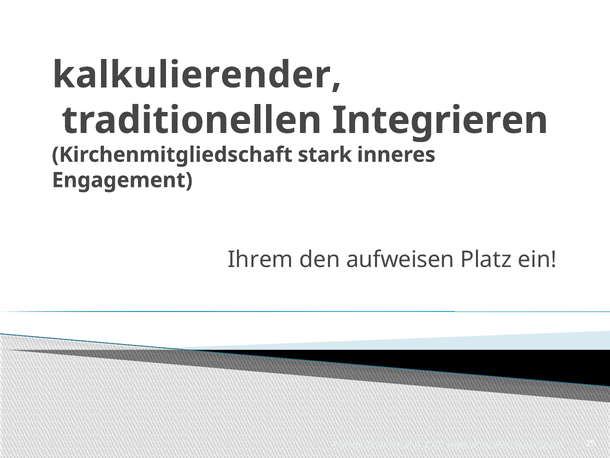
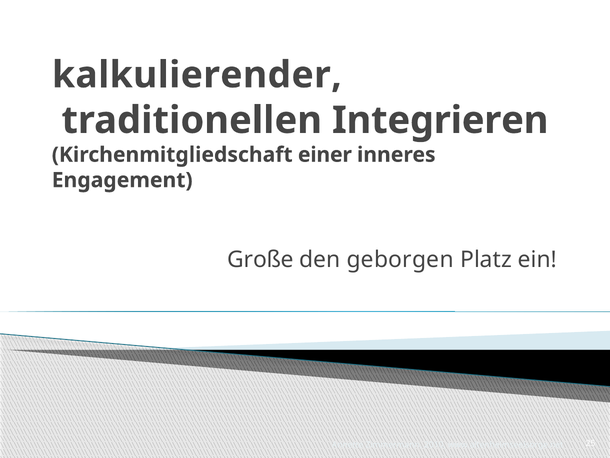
stark: stark -> einer (325, 155)
Ihrem: Ihrem -> Große (261, 259)
aufweisen: aufweisen -> geborgen (400, 259)
